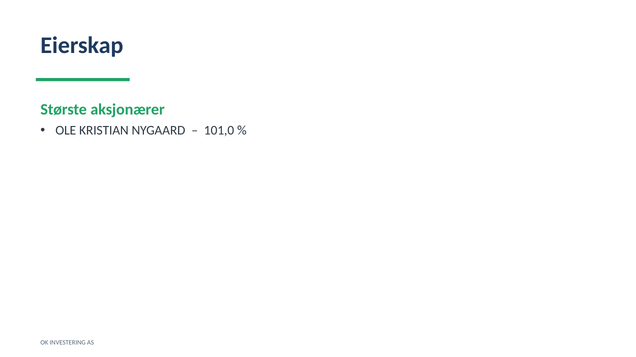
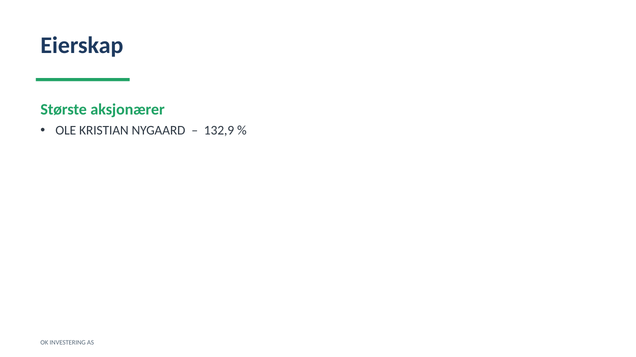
101,0: 101,0 -> 132,9 (219, 131)
